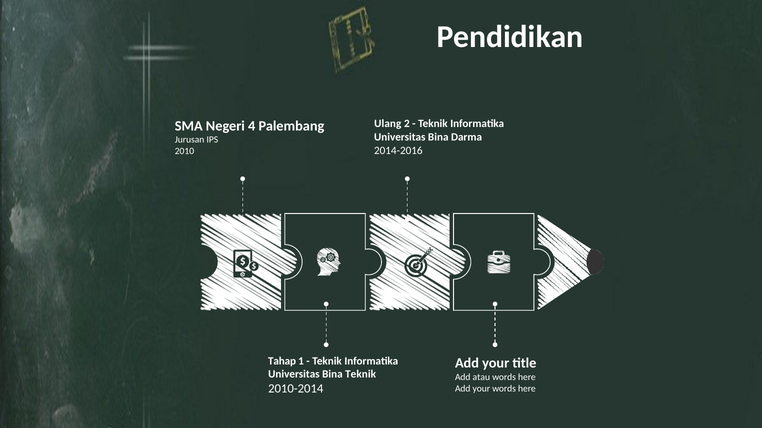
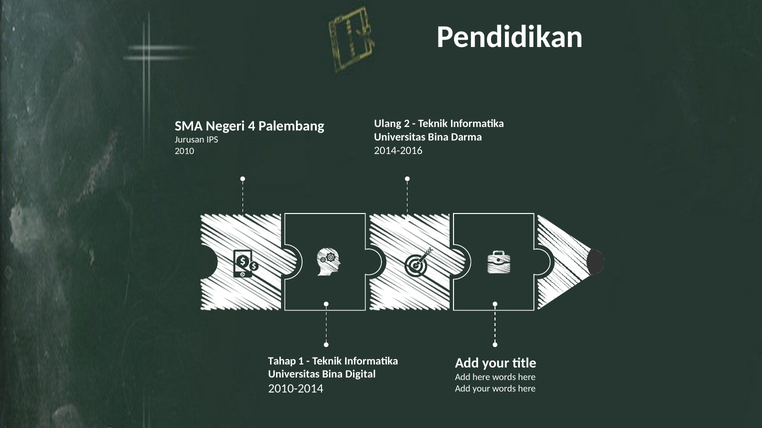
Bina Teknik: Teknik -> Digital (361, 375)
Add atau: atau -> here (481, 378)
